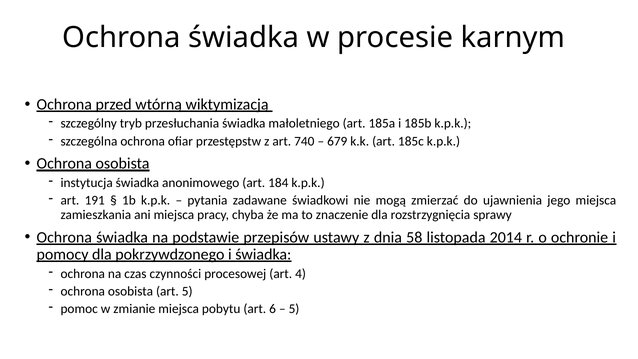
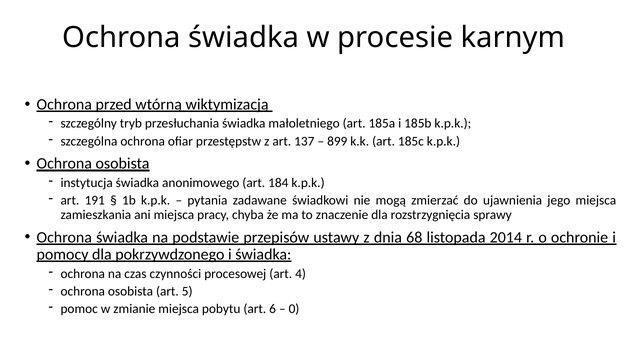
740: 740 -> 137 (304, 141)
679: 679 -> 899 (337, 141)
58: 58 -> 68 (414, 237)
5: 5 -> 0 (294, 309)
